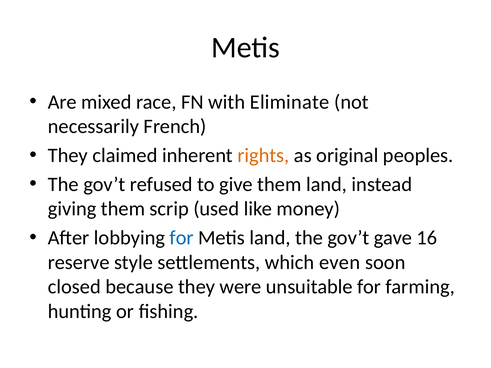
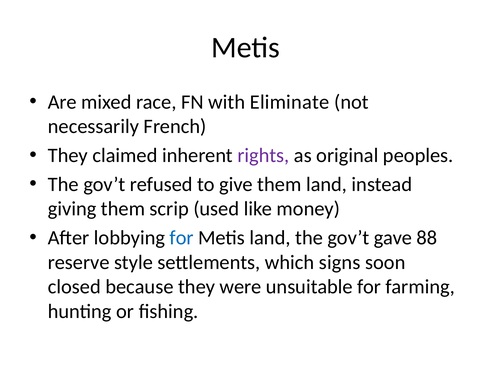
rights colour: orange -> purple (263, 156)
16: 16 -> 88 (427, 238)
even: even -> signs (340, 262)
